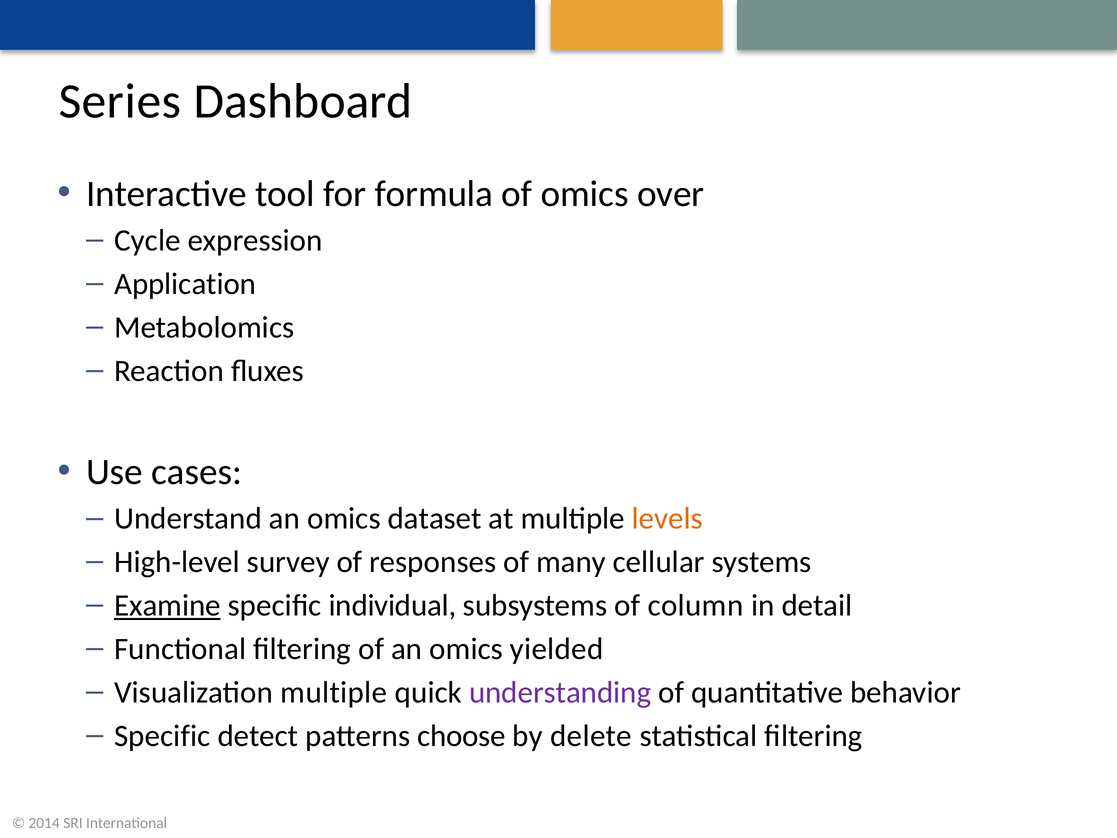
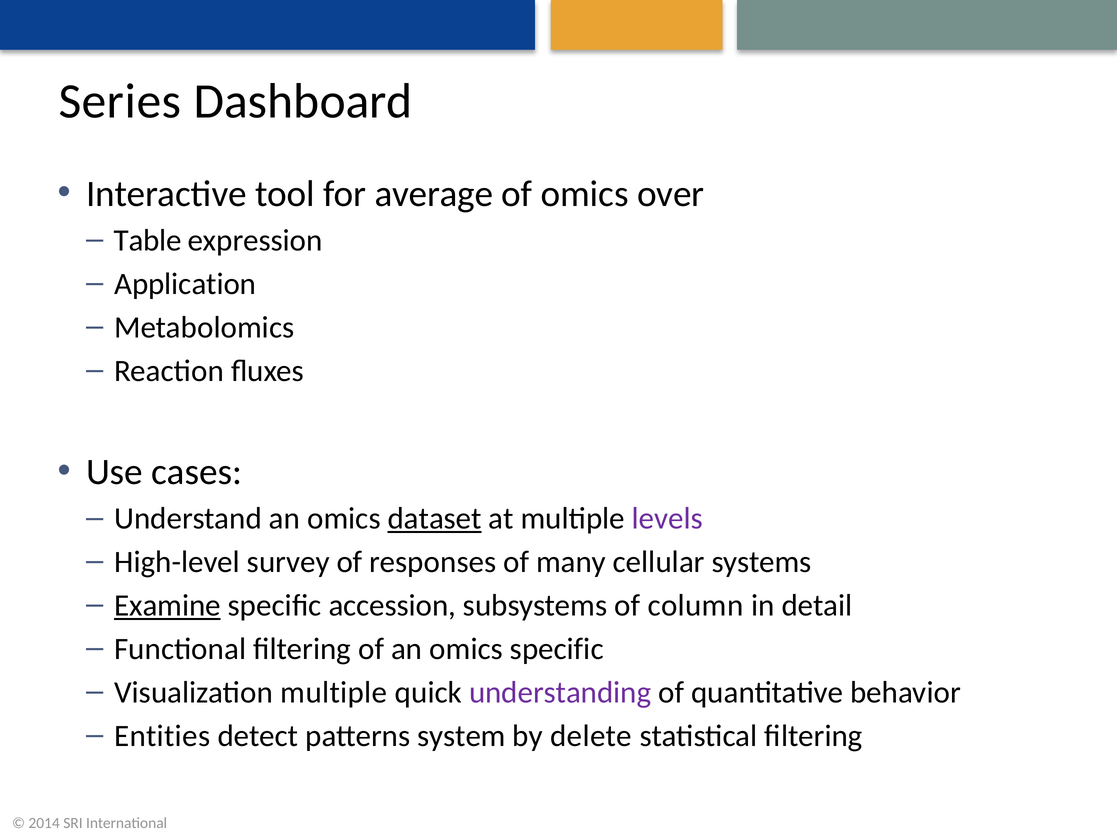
formula: formula -> average (434, 194)
Cycle: Cycle -> Table (148, 240)
dataset underline: none -> present (435, 518)
levels colour: orange -> purple (667, 518)
individual: individual -> accession (392, 605)
omics yielded: yielded -> specific (557, 649)
Specific: Specific -> Entities (162, 736)
choose: choose -> system (462, 736)
